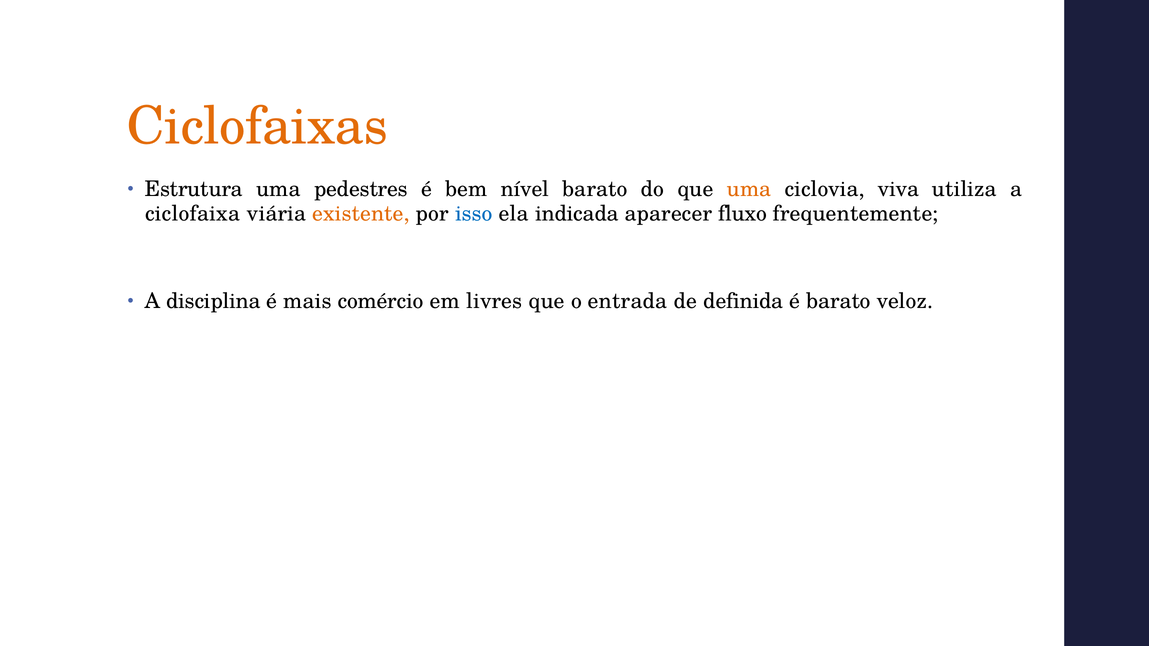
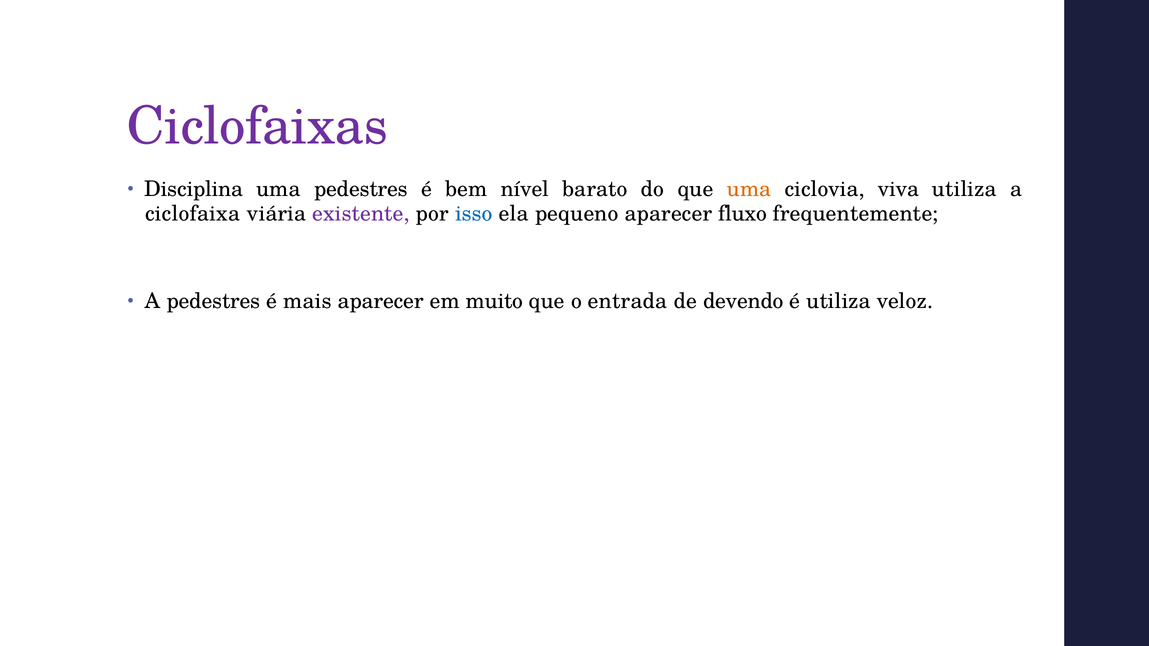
Ciclofaixas colour: orange -> purple (257, 126)
Estrutura: Estrutura -> Disciplina (194, 189)
existente colour: orange -> purple (361, 214)
indicada: indicada -> pequeno (577, 214)
A disciplina: disciplina -> pedestres (213, 301)
mais comércio: comércio -> aparecer (381, 301)
livres: livres -> muito (494, 301)
definida: definida -> devendo (743, 301)
é barato: barato -> utiliza (839, 301)
